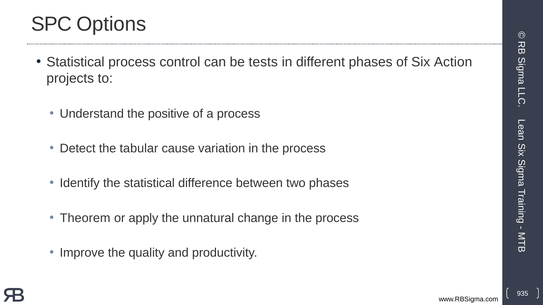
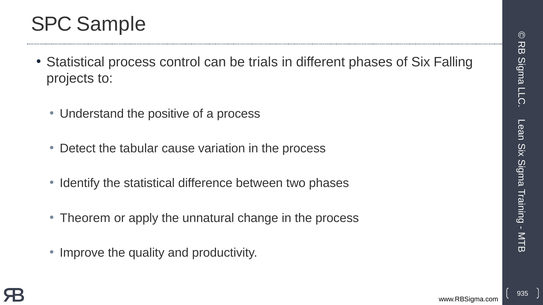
Options: Options -> Sample (111, 24)
tests: tests -> trials (263, 62)
Action: Action -> Falling (453, 62)
